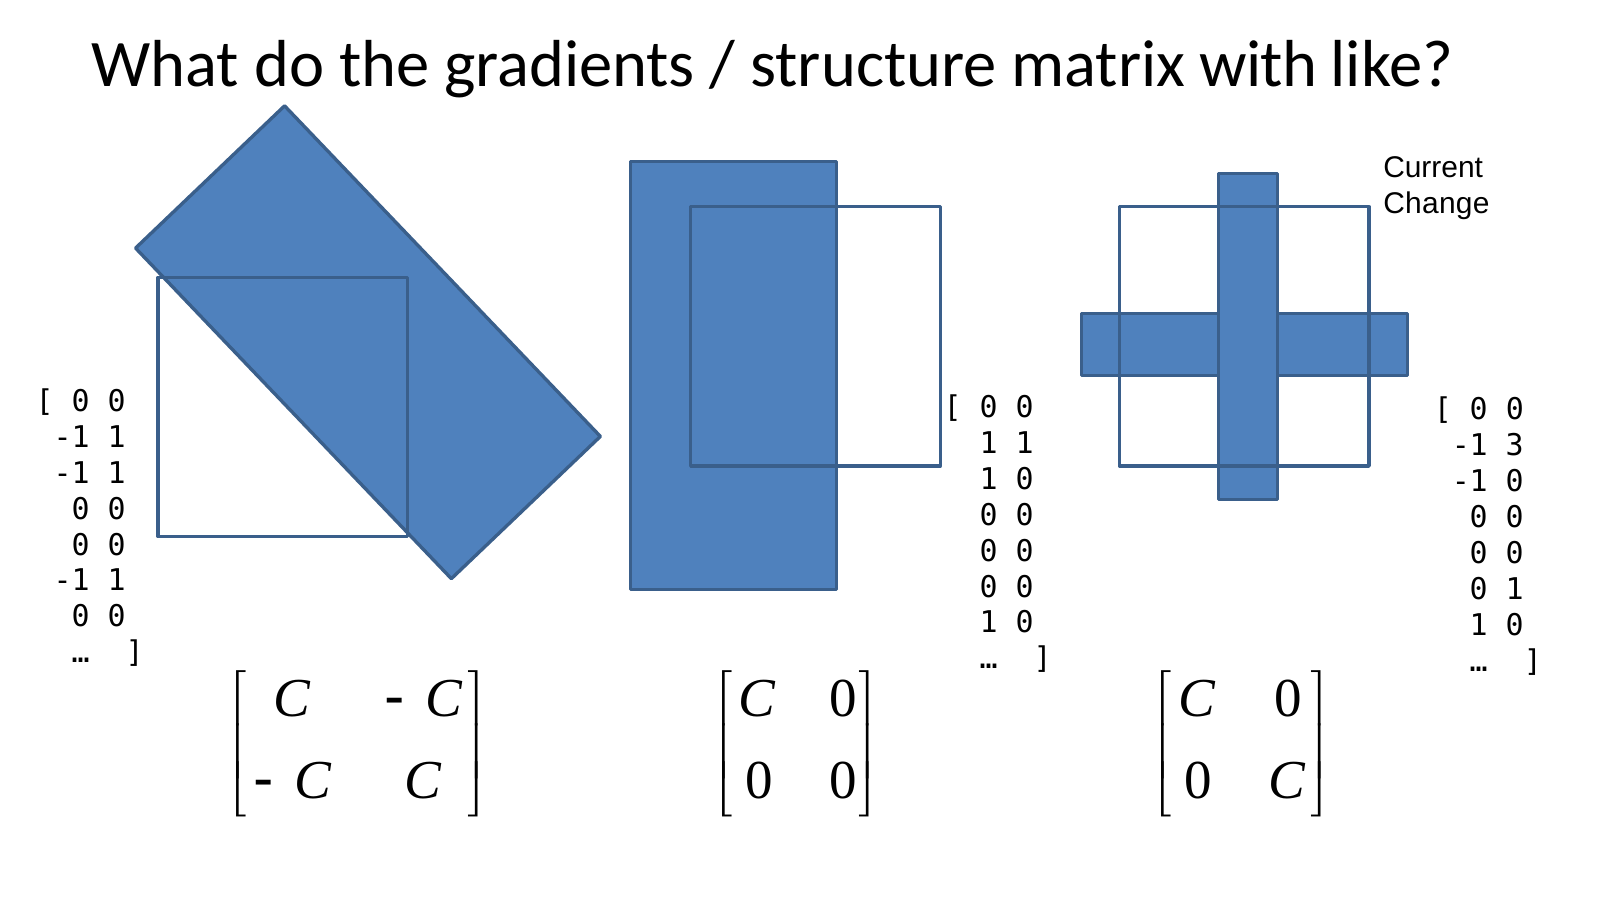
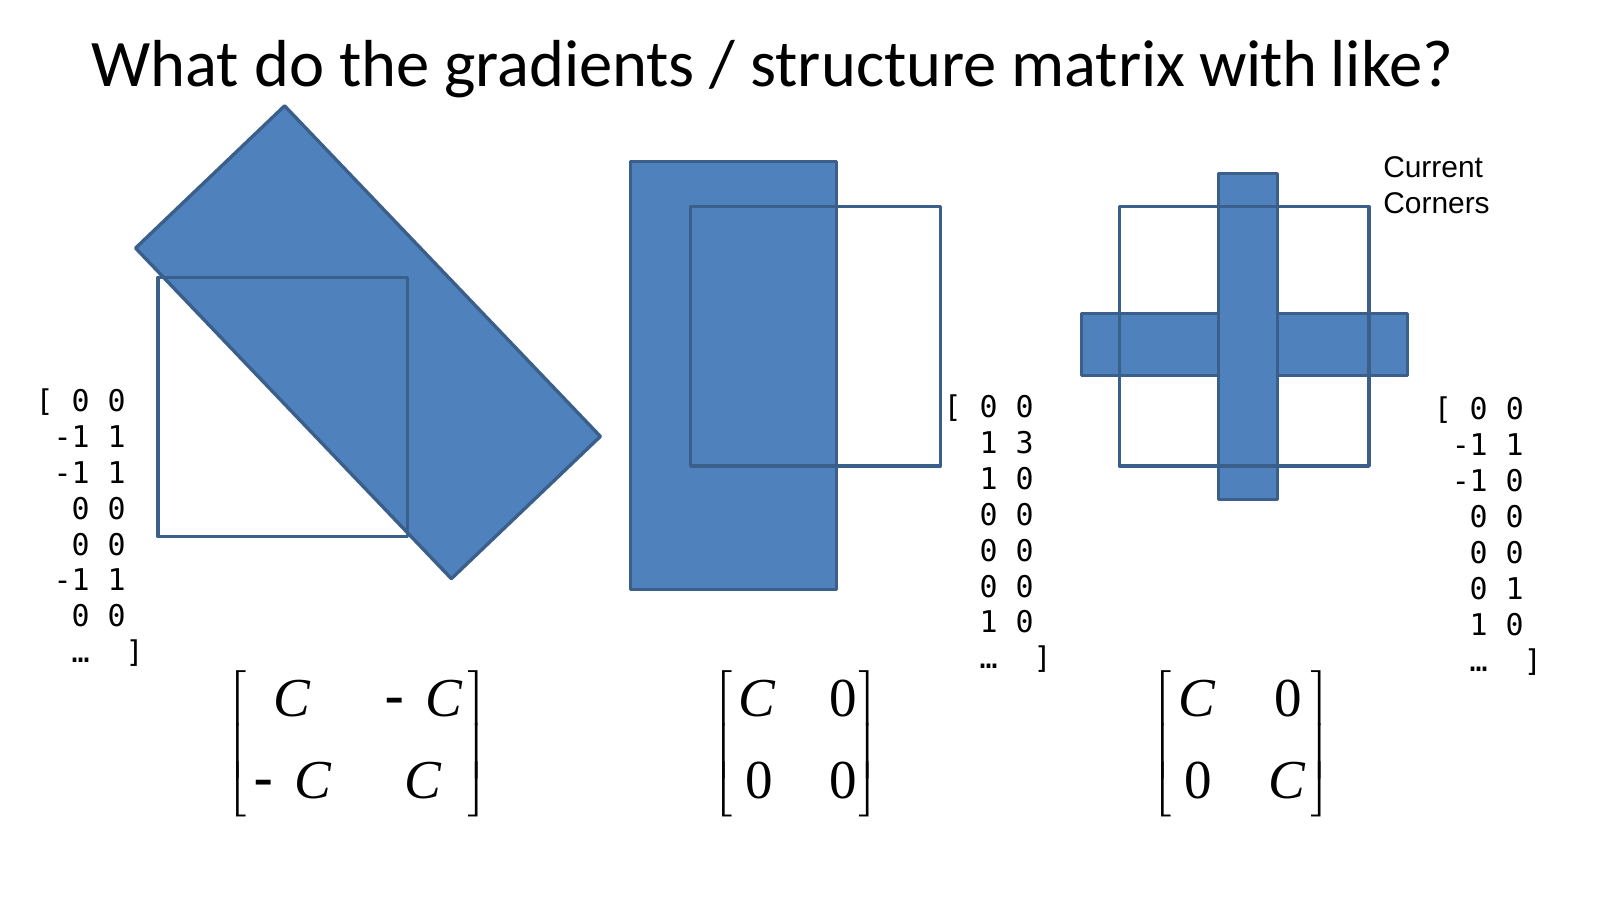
Change: Change -> Corners (1437, 203)
1: 1 -> 3 (1025, 444)
3: 3 -> 1 (1515, 446)
